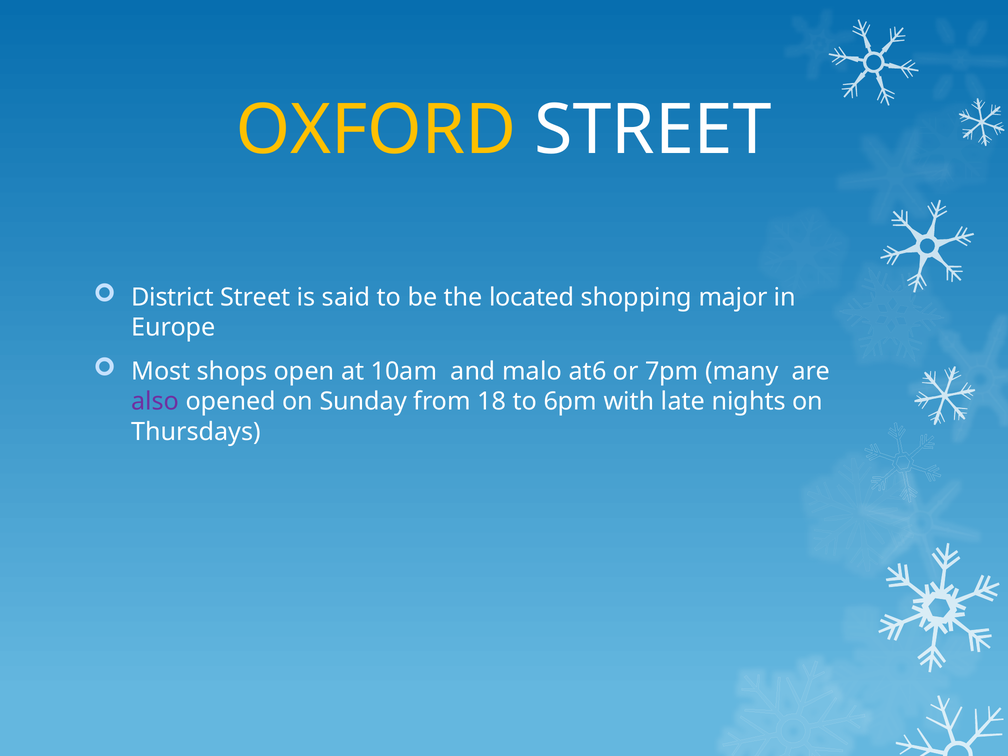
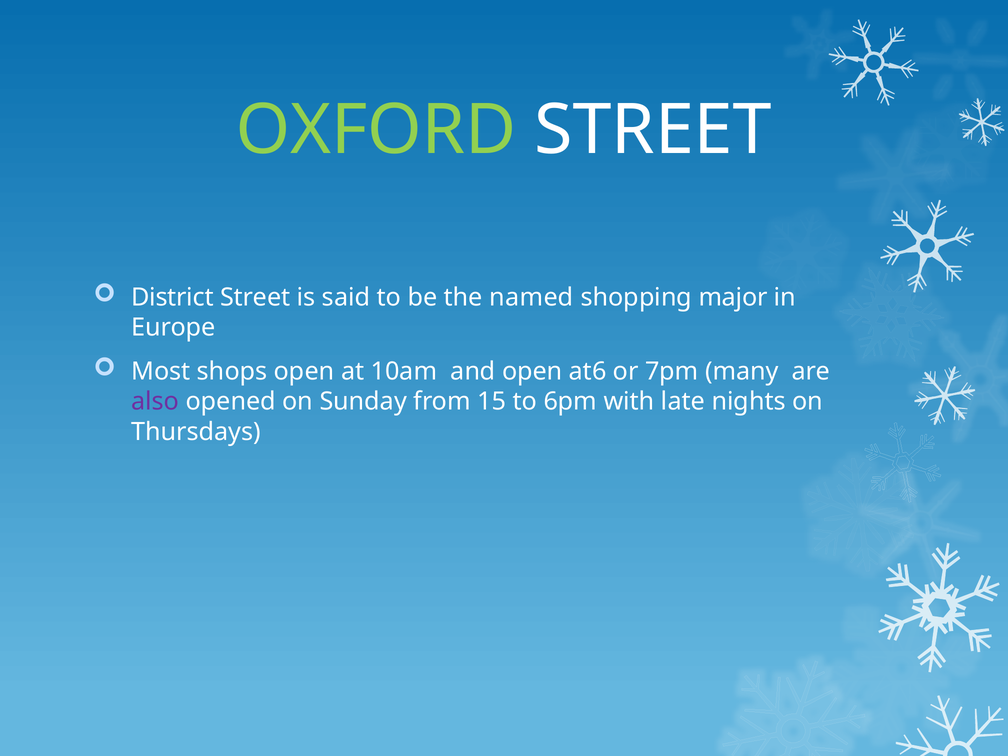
OXFORD colour: yellow -> light green (376, 130)
located: located -> named (531, 297)
and malo: malo -> open (532, 371)
18: 18 -> 15 (492, 402)
